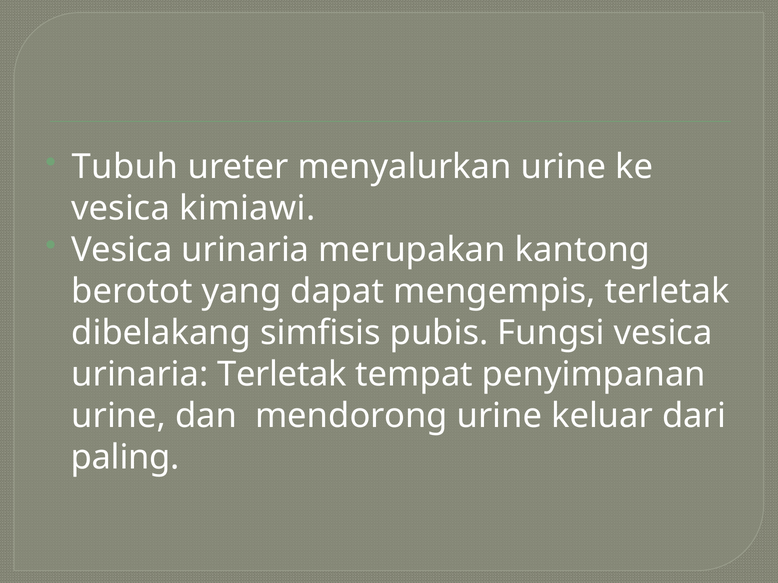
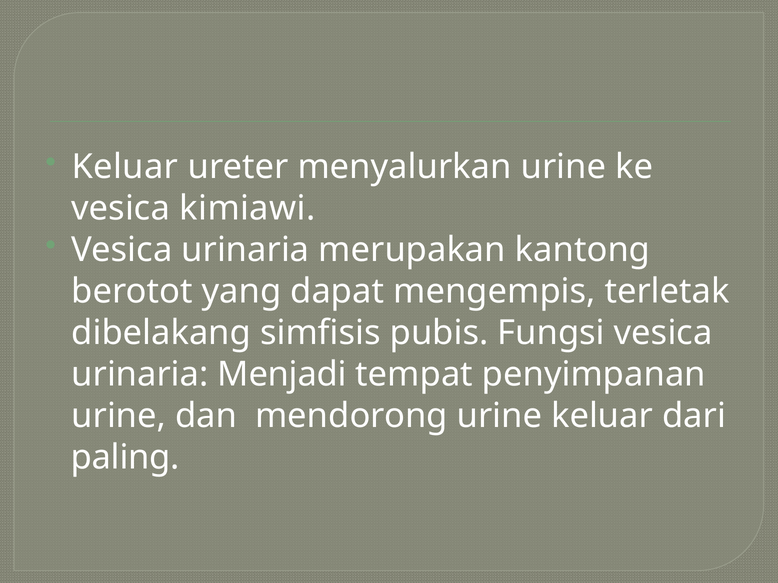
Tubuh: Tubuh -> Keluar (125, 167)
urinaria Terletak: Terletak -> Menjadi (282, 375)
